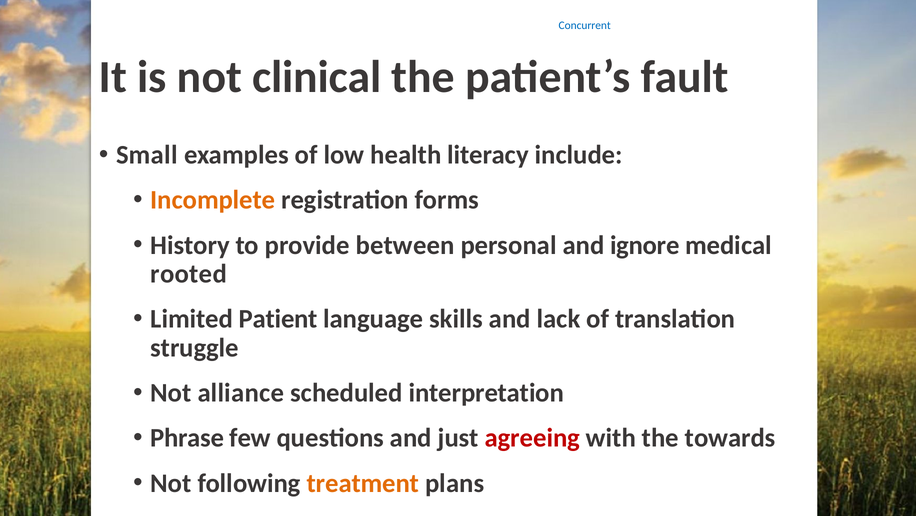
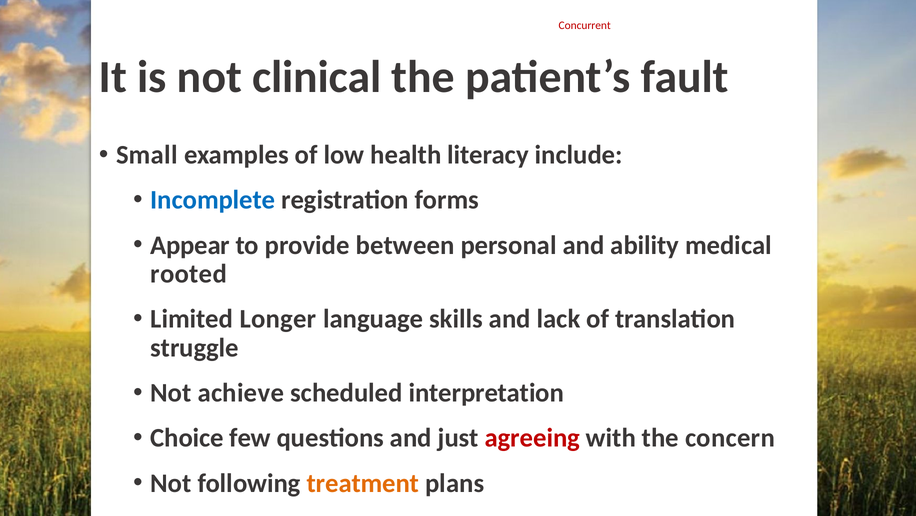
Concurrent colour: blue -> red (585, 25)
Incomplete colour: orange -> blue (213, 200)
History: History -> Appear (190, 245)
ignore: ignore -> ability (645, 245)
Patient: Patient -> Longer (278, 319)
alliance: alliance -> achieve (241, 392)
Phrase: Phrase -> Choice (187, 437)
towards: towards -> concern (730, 437)
